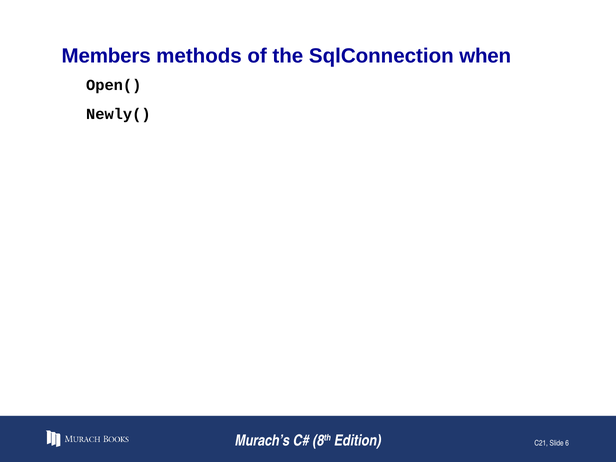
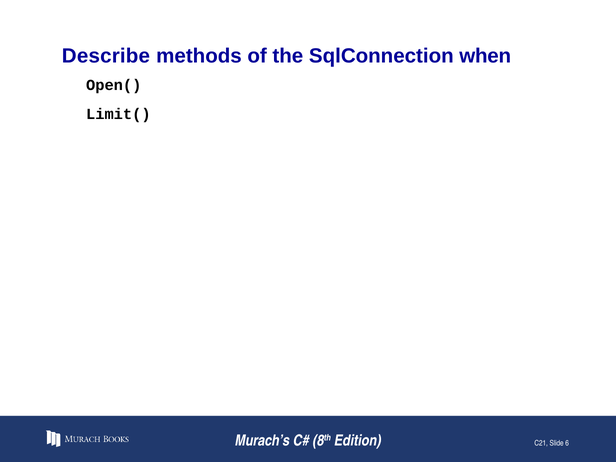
Members: Members -> Describe (106, 56)
Newly(: Newly( -> Limit( (118, 114)
